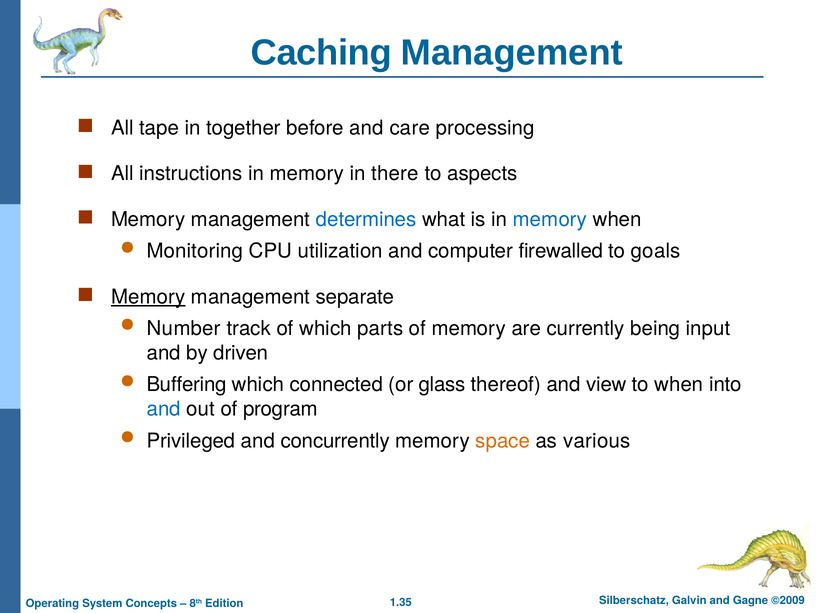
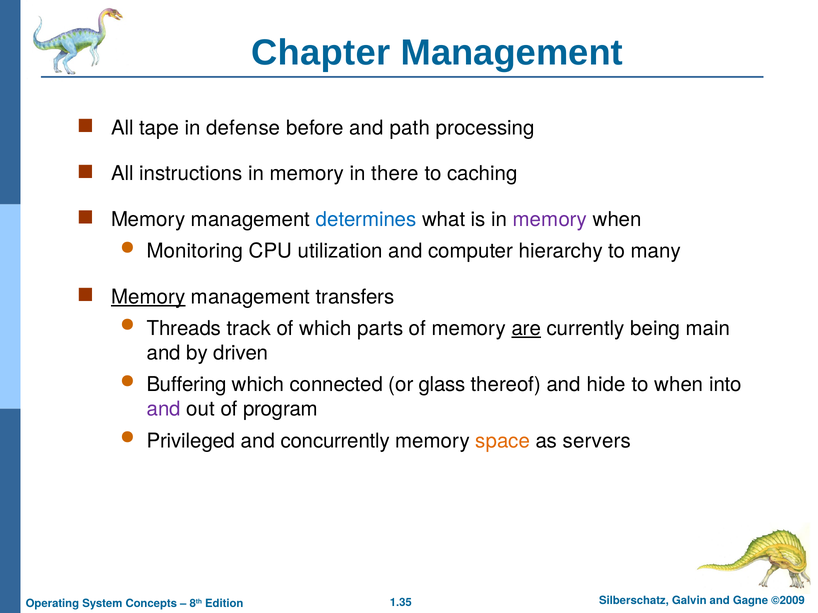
Caching: Caching -> Chapter (321, 53)
together: together -> defense (243, 128)
care: care -> path (410, 128)
aspects: aspects -> caching (482, 174)
memory colour: blue -> purple (550, 220)
firewalled: firewalled -> hierarchy (561, 251)
goals: goals -> many (656, 251)
separate: separate -> transfers (355, 297)
Number: Number -> Threads (184, 329)
are underline: none -> present (526, 329)
input: input -> main (708, 329)
view: view -> hide (606, 385)
and colour: blue -> purple (164, 410)
various: various -> servers (597, 441)
